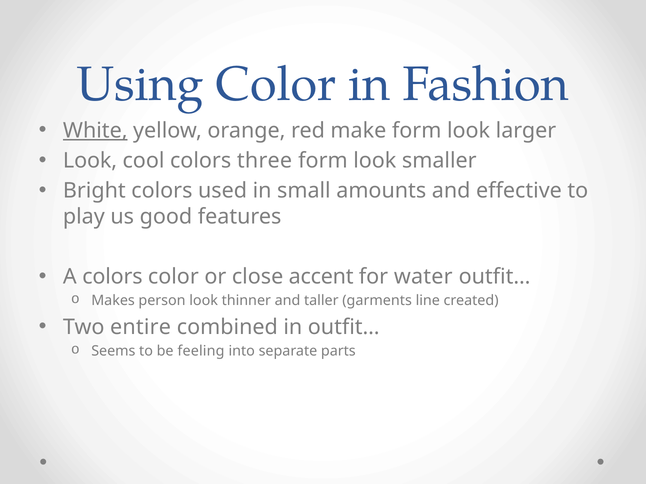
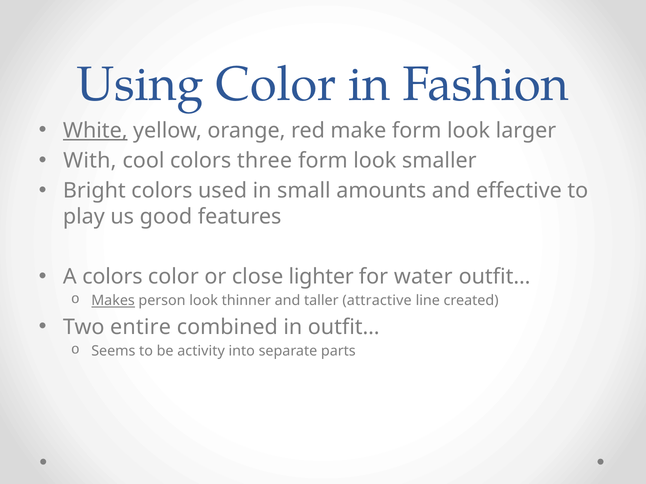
Look: Look -> With (90, 161)
accent: accent -> lighter (321, 277)
Makes underline: none -> present (113, 301)
garments: garments -> attractive (377, 301)
feeling: feeling -> activity (201, 351)
